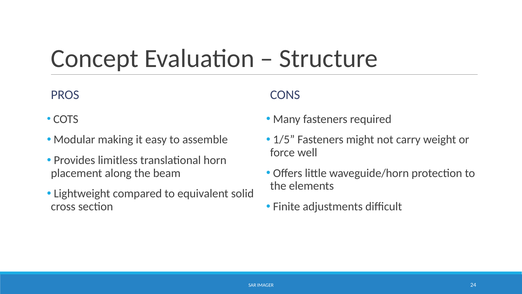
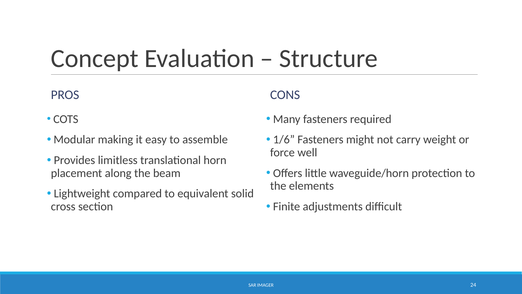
1/5: 1/5 -> 1/6 (284, 139)
